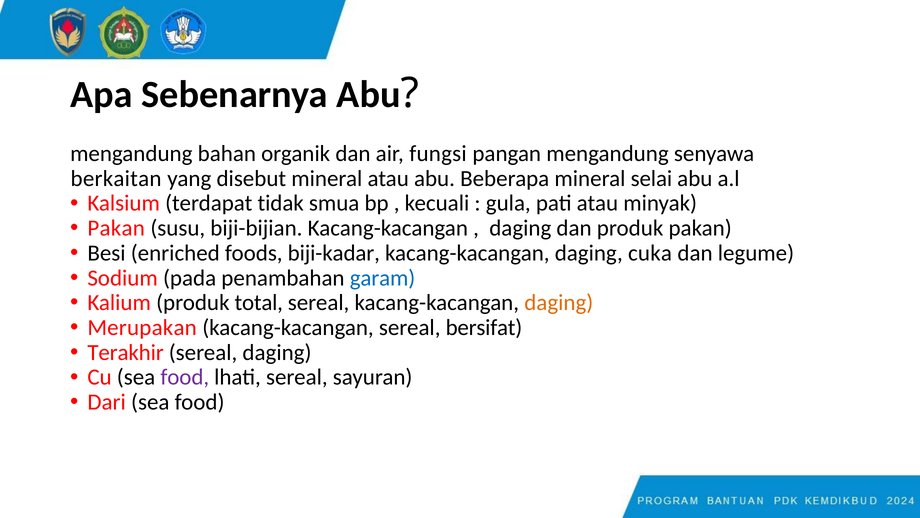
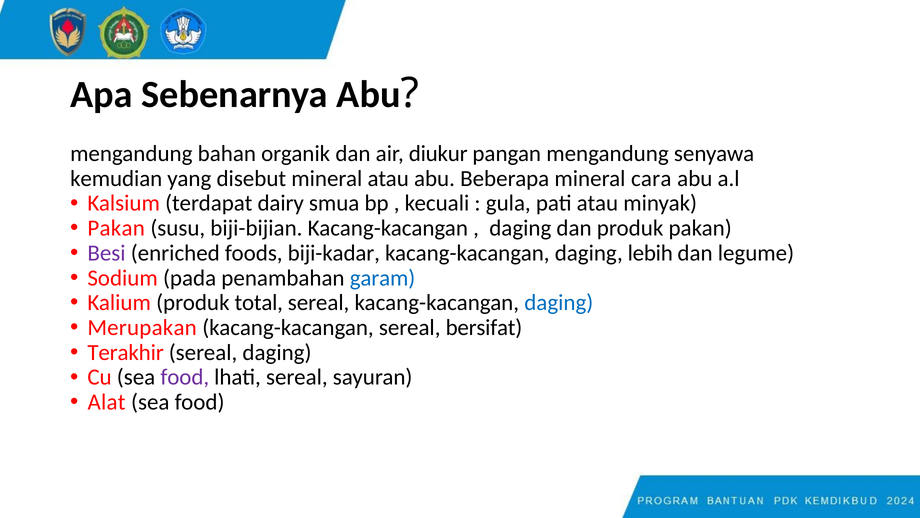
fungsi: fungsi -> diukur (438, 153)
berkaitan: berkaitan -> kemudian (116, 178)
selai: selai -> cara (651, 178)
tidak: tidak -> dairy (281, 203)
Besi colour: black -> purple (106, 253)
cuka: cuka -> lebih (650, 253)
daging colour: orange -> blue (559, 302)
Dari: Dari -> Alat (107, 402)
